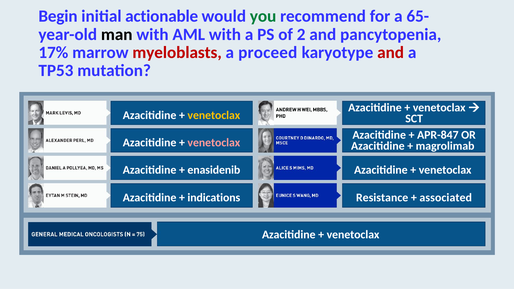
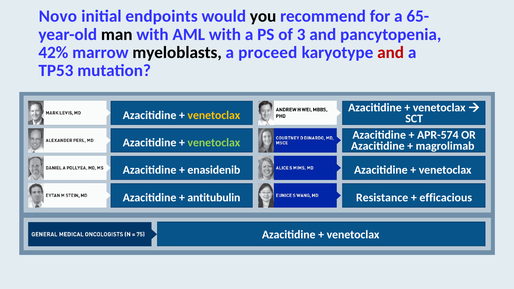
Begin: Begin -> Novo (58, 16)
actionable: actionable -> endpoints (162, 16)
you colour: green -> black (263, 16)
2: 2 -> 3 (301, 34)
17%: 17% -> 42% (53, 52)
myeloblasts colour: red -> black (177, 52)
APR-847: APR-847 -> APR-574 (438, 135)
venetoclax colour: pink -> light green (214, 143)
indications: indications -> antitubulin (214, 198)
associated: associated -> efficacious (446, 198)
